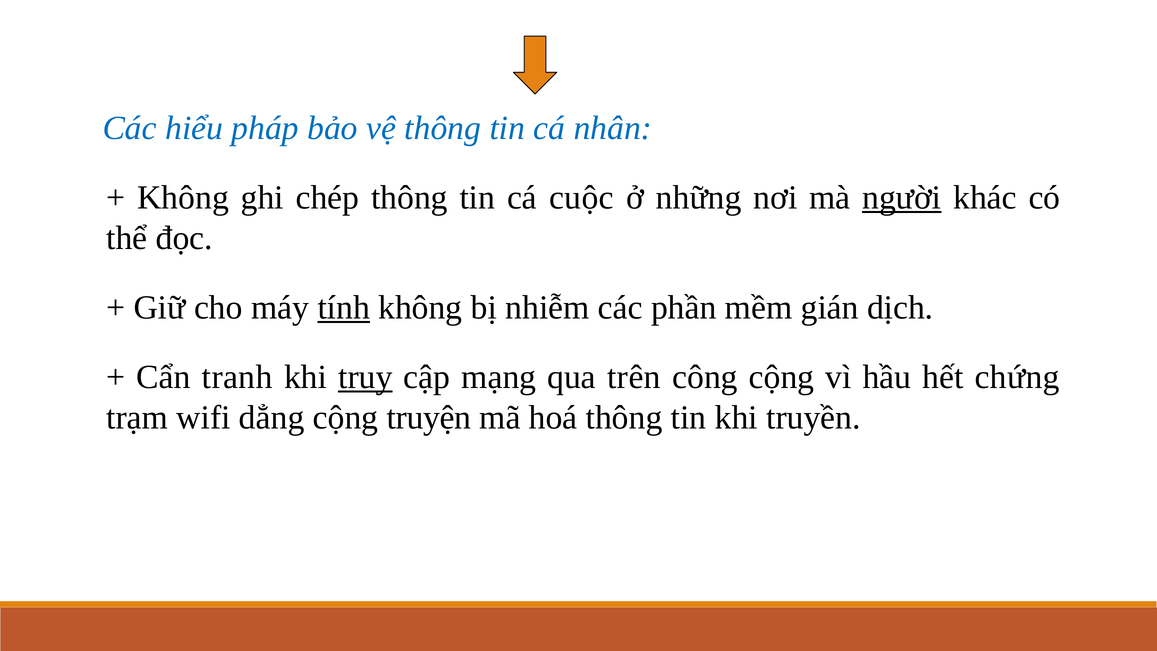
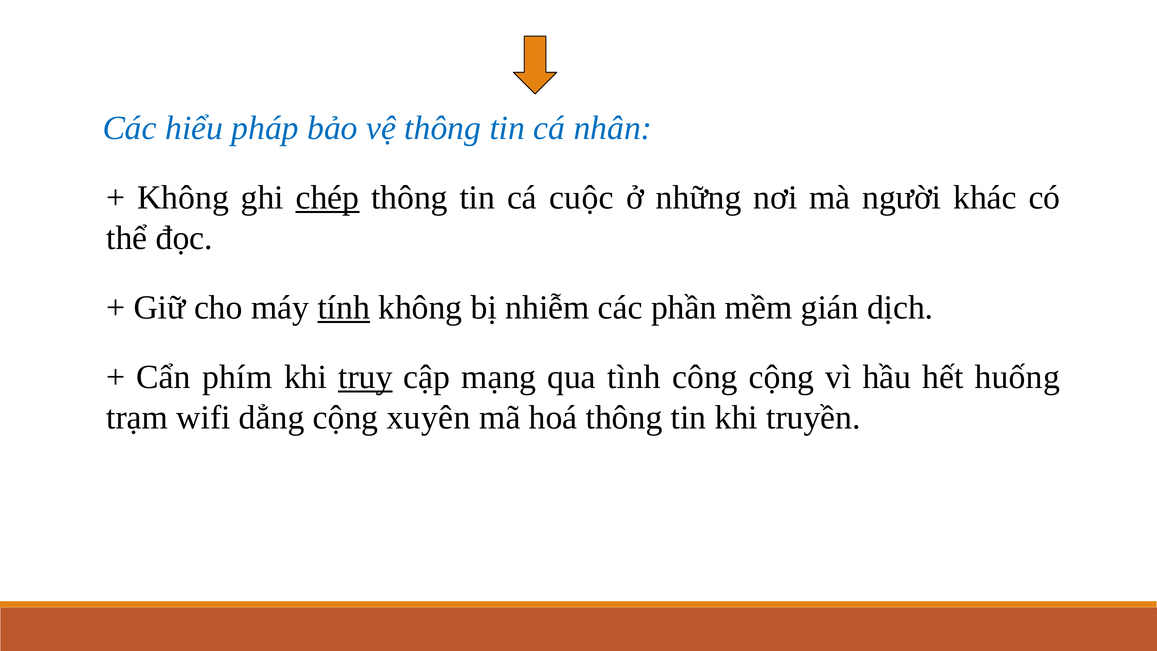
chép underline: none -> present (328, 197)
người underline: present -> none (902, 197)
tranh: tranh -> phím (237, 377)
trên: trên -> tình (634, 377)
chứng: chứng -> huống (1017, 377)
truyện: truyện -> xuyên (429, 417)
